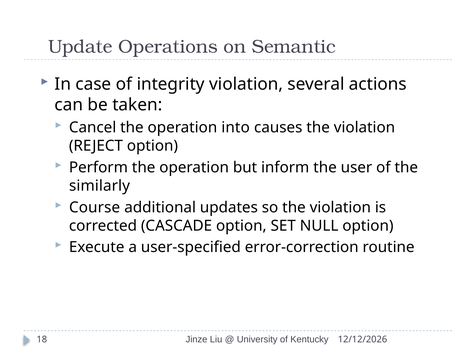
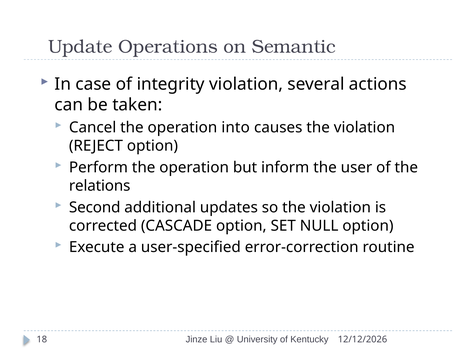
similarly: similarly -> relations (100, 186)
Course: Course -> Second (95, 207)
